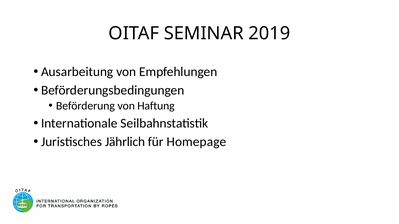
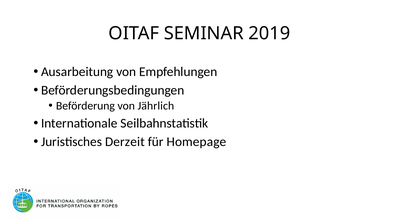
Haftung: Haftung -> Jährlich (156, 106)
Jährlich: Jährlich -> Derzeit (125, 142)
